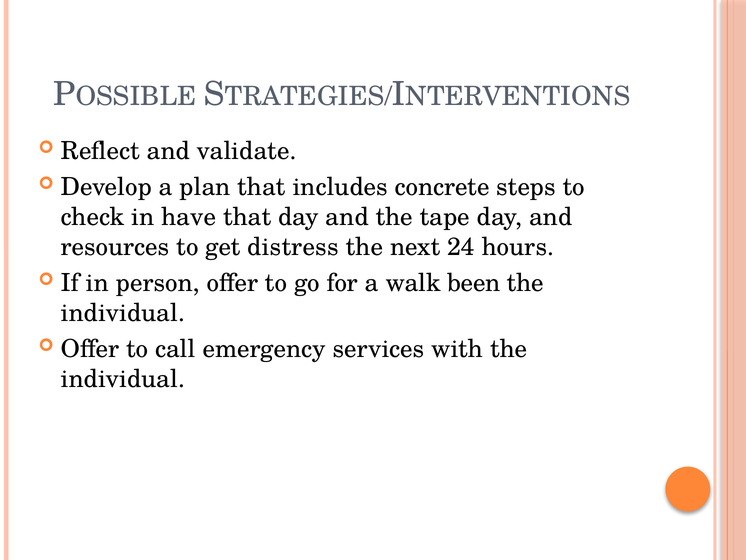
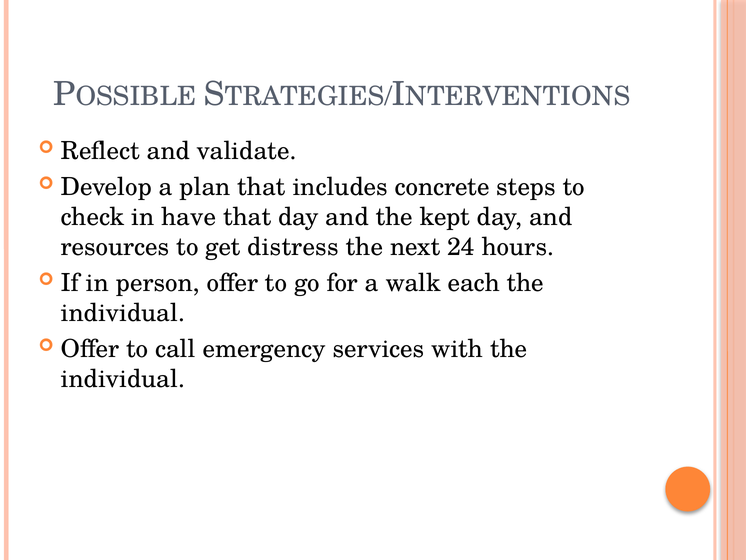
tape: tape -> kept (445, 217)
been: been -> each (474, 283)
